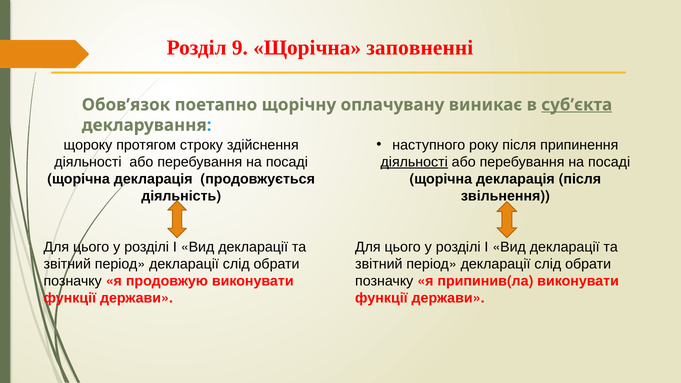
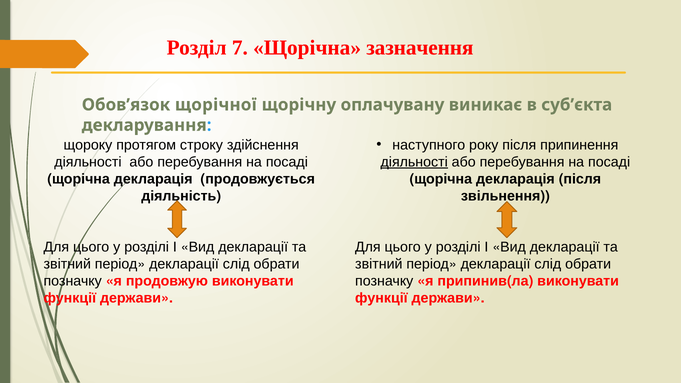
9: 9 -> 7 (240, 48)
заповненні: заповненні -> зазначення (420, 48)
поетапно: поетапно -> щорічної (216, 105)
суб’єкта underline: present -> none (577, 105)
